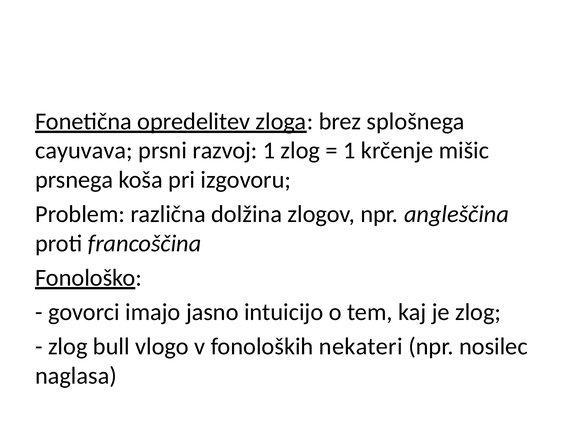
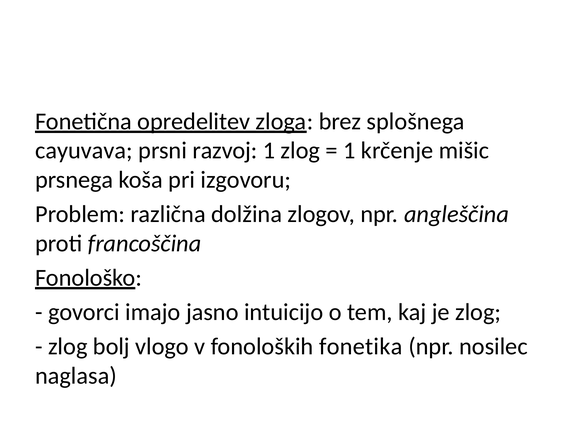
bull: bull -> bolj (111, 347)
nekateri: nekateri -> fonetika (361, 347)
